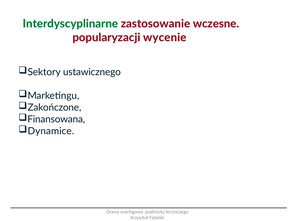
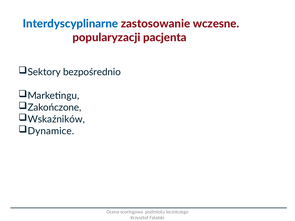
Interdyscyplinarne colour: green -> blue (70, 24)
wycenie: wycenie -> pacjenta (165, 38)
ustawicznego: ustawicznego -> bezpośrednio (92, 72)
Finansowana: Finansowana -> Wskaźników (56, 119)
